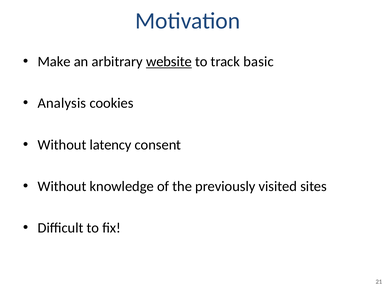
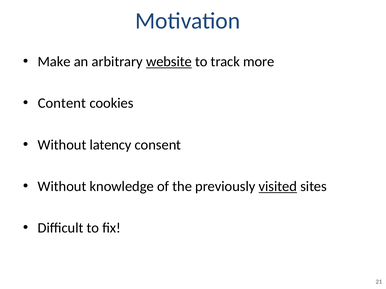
basic: basic -> more (259, 62)
Analysis: Analysis -> Content (62, 103)
visited underline: none -> present (278, 187)
